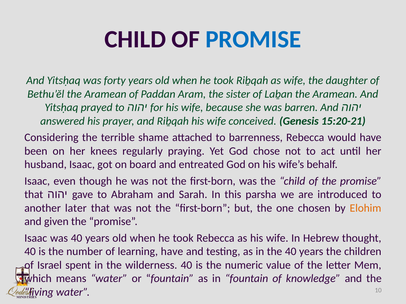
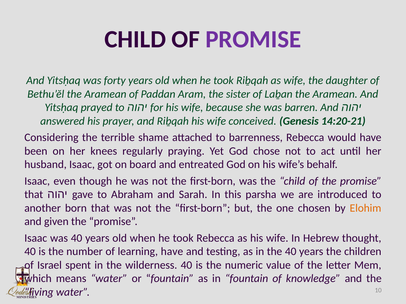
PROMISE colour: blue -> purple (253, 39)
15:20-21: 15:20-21 -> 14:20-21 (343, 121)
later: later -> born (76, 208)
